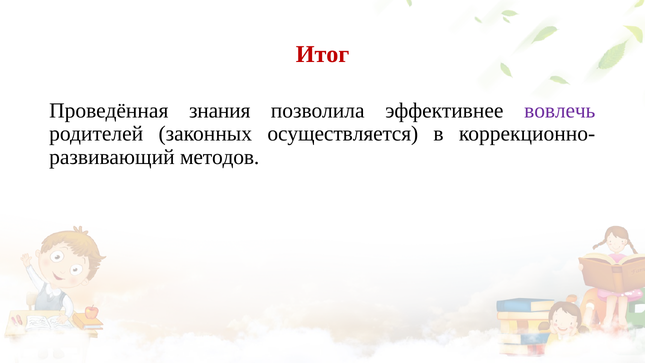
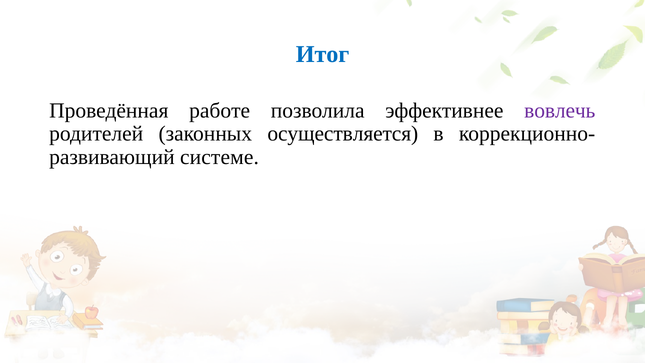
Итог colour: red -> blue (323, 54)
знания: знания -> работе (220, 110)
методов: методов -> системе (219, 157)
